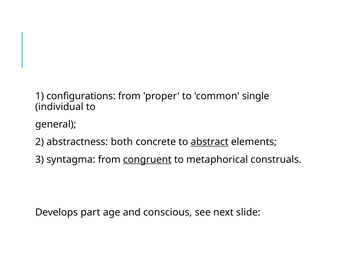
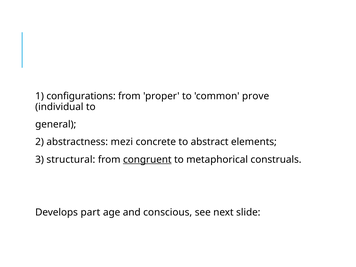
single: single -> prove (256, 96)
both: both -> mezi (122, 142)
abstract underline: present -> none (210, 142)
syntagma: syntagma -> structural (71, 160)
